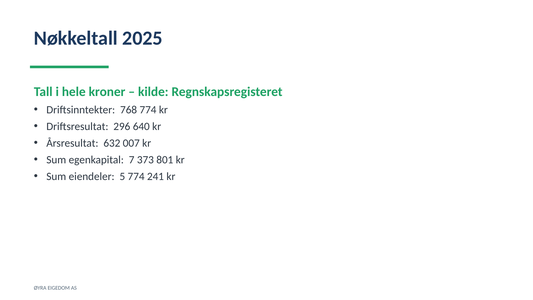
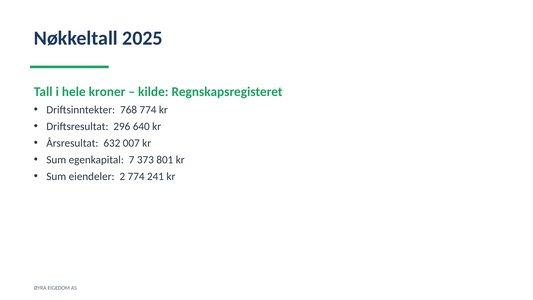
5: 5 -> 2 (122, 176)
